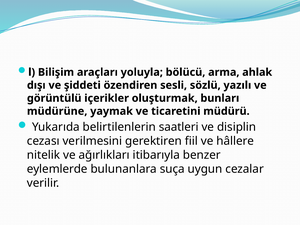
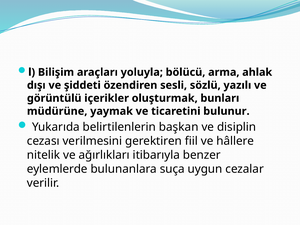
müdürü: müdürü -> bulunur (226, 111)
saatleri: saatleri -> başkan (179, 127)
